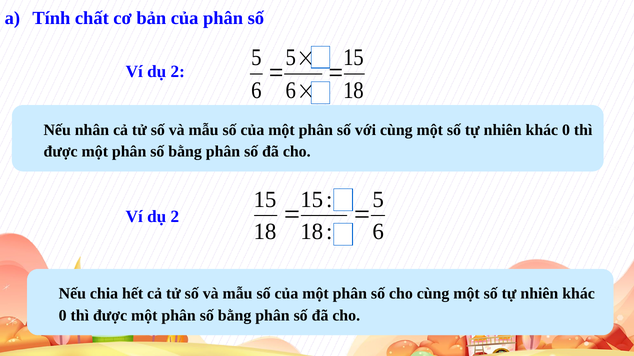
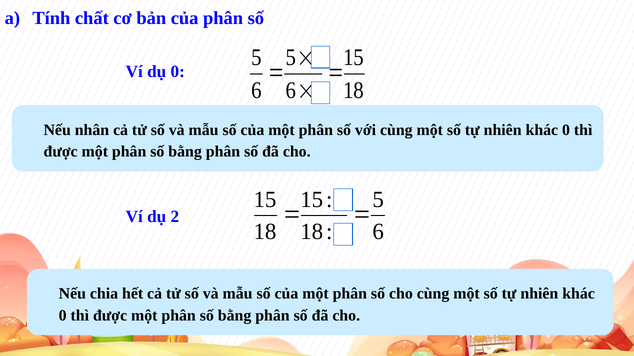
2: 2 -> 0 (178, 72)
